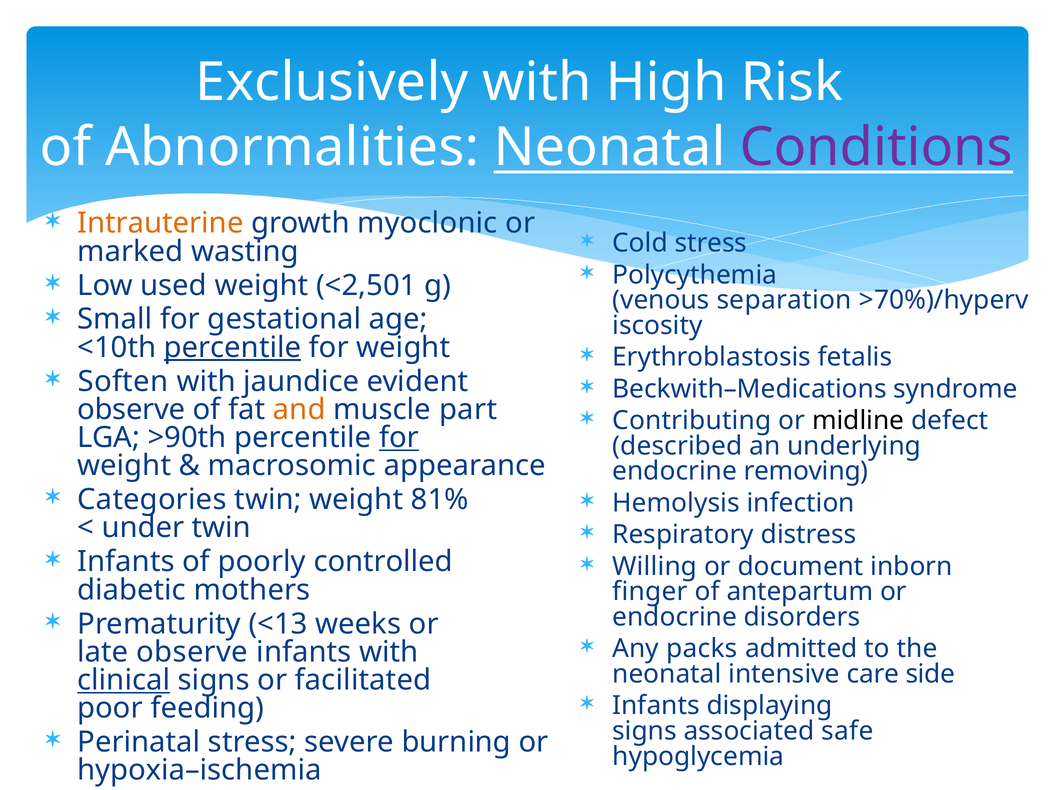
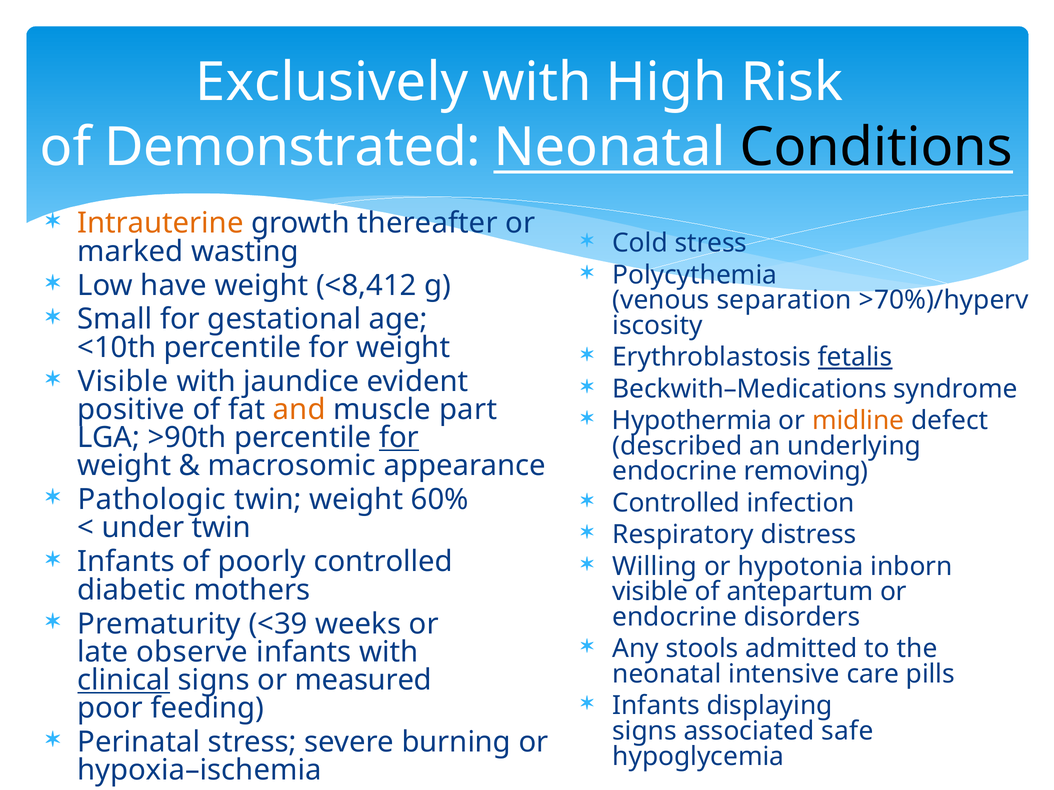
Abnormalities: Abnormalities -> Demonstrated (293, 147)
Conditions colour: purple -> black (876, 147)
myoclonic: myoclonic -> thereafter (427, 223)
used: used -> have (174, 286)
<2,501: <2,501 -> <8,412 (366, 286)
percentile underline: present -> none (233, 348)
fetalis underline: none -> present (855, 357)
Soften: Soften -> Visible (123, 382)
observe: observe -> positive (131, 410)
Contributing: Contributing -> Hypothermia (692, 421)
midline colour: black -> orange (858, 421)
Categories: Categories -> Pathologic (152, 500)
81%: 81% -> 60% (440, 500)
Hemolysis: Hemolysis -> Controlled (676, 503)
document: document -> hypotonia (801, 567)
finger: finger -> visible (650, 592)
<13: <13 -> <39 (278, 624)
packs: packs -> stools (702, 649)
side: side -> pills (930, 674)
facilitated: facilitated -> measured (363, 681)
